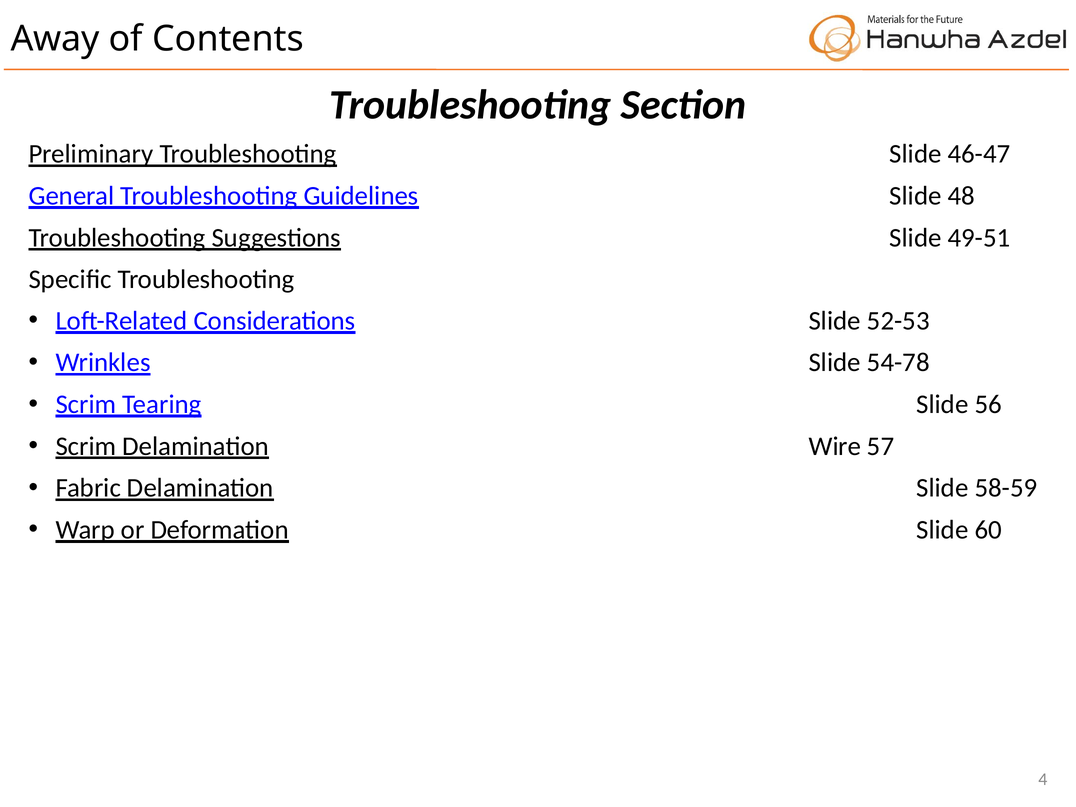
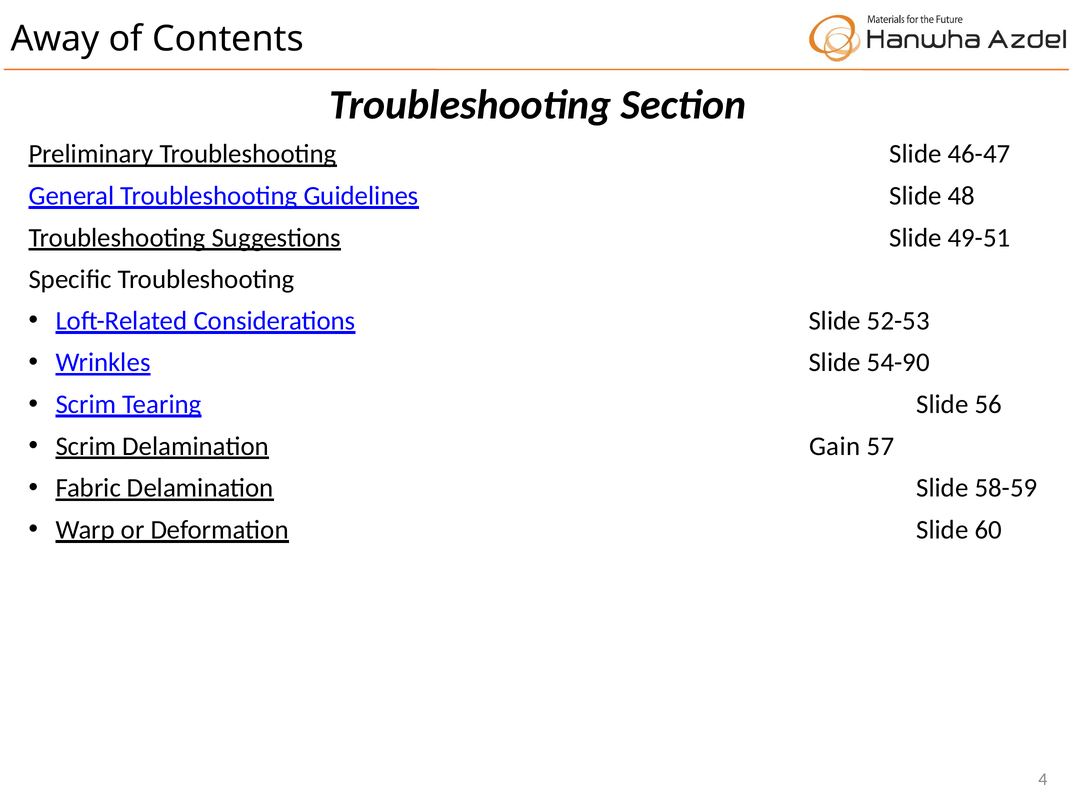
54-78: 54-78 -> 54-90 (898, 363)
Wire: Wire -> Gain (835, 446)
